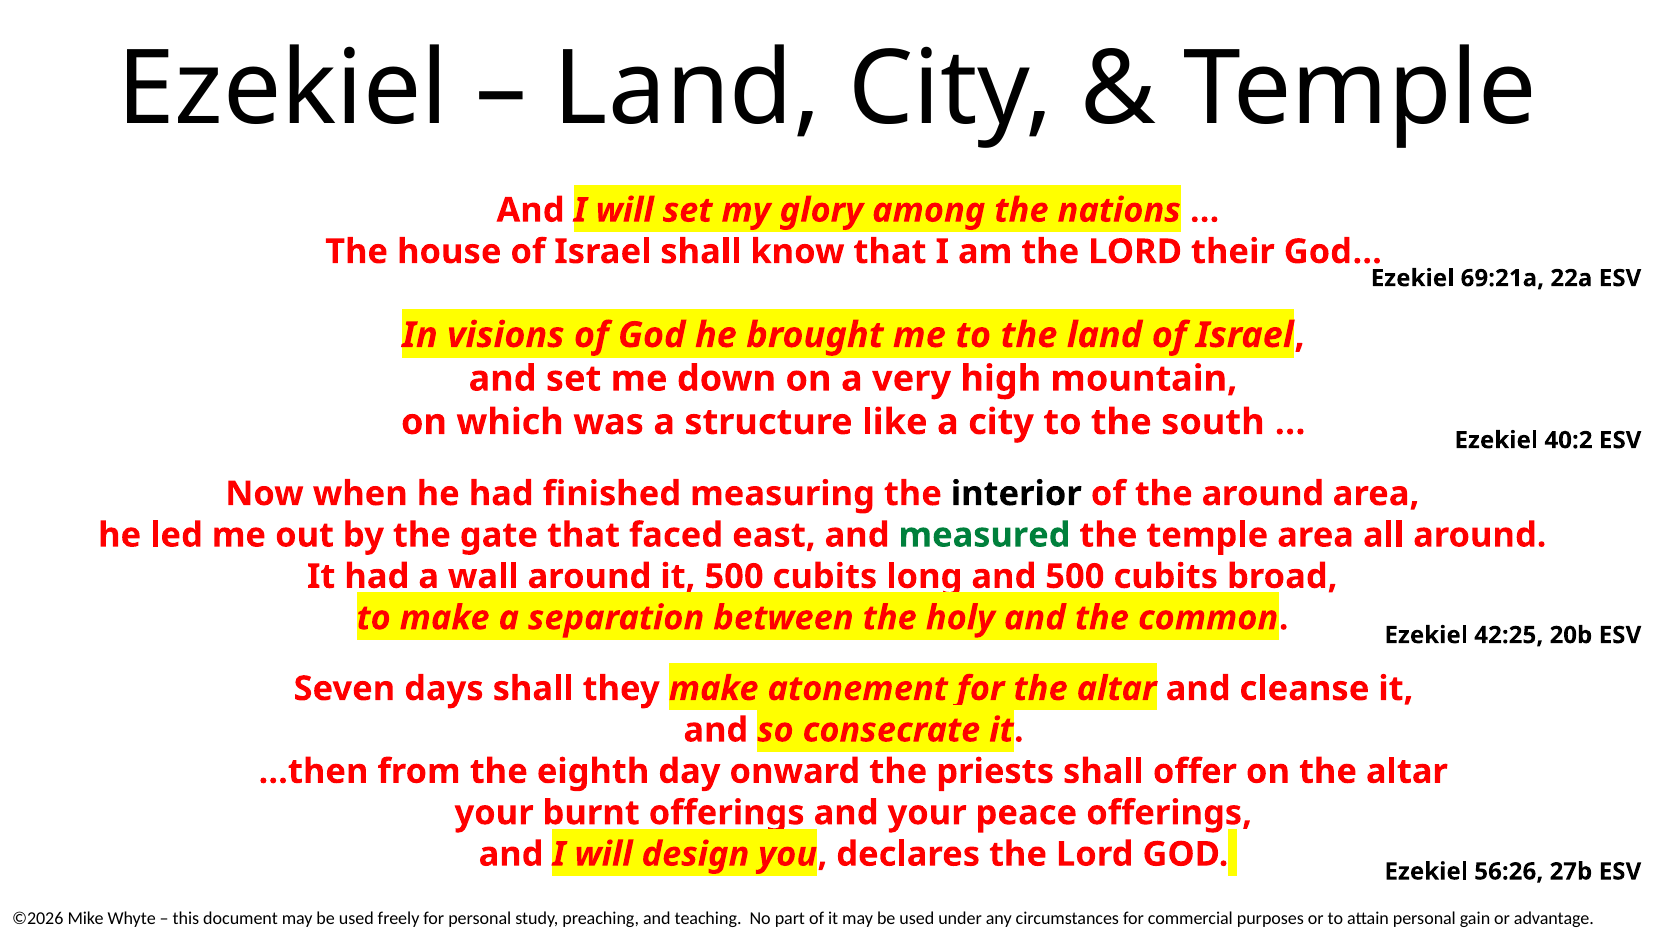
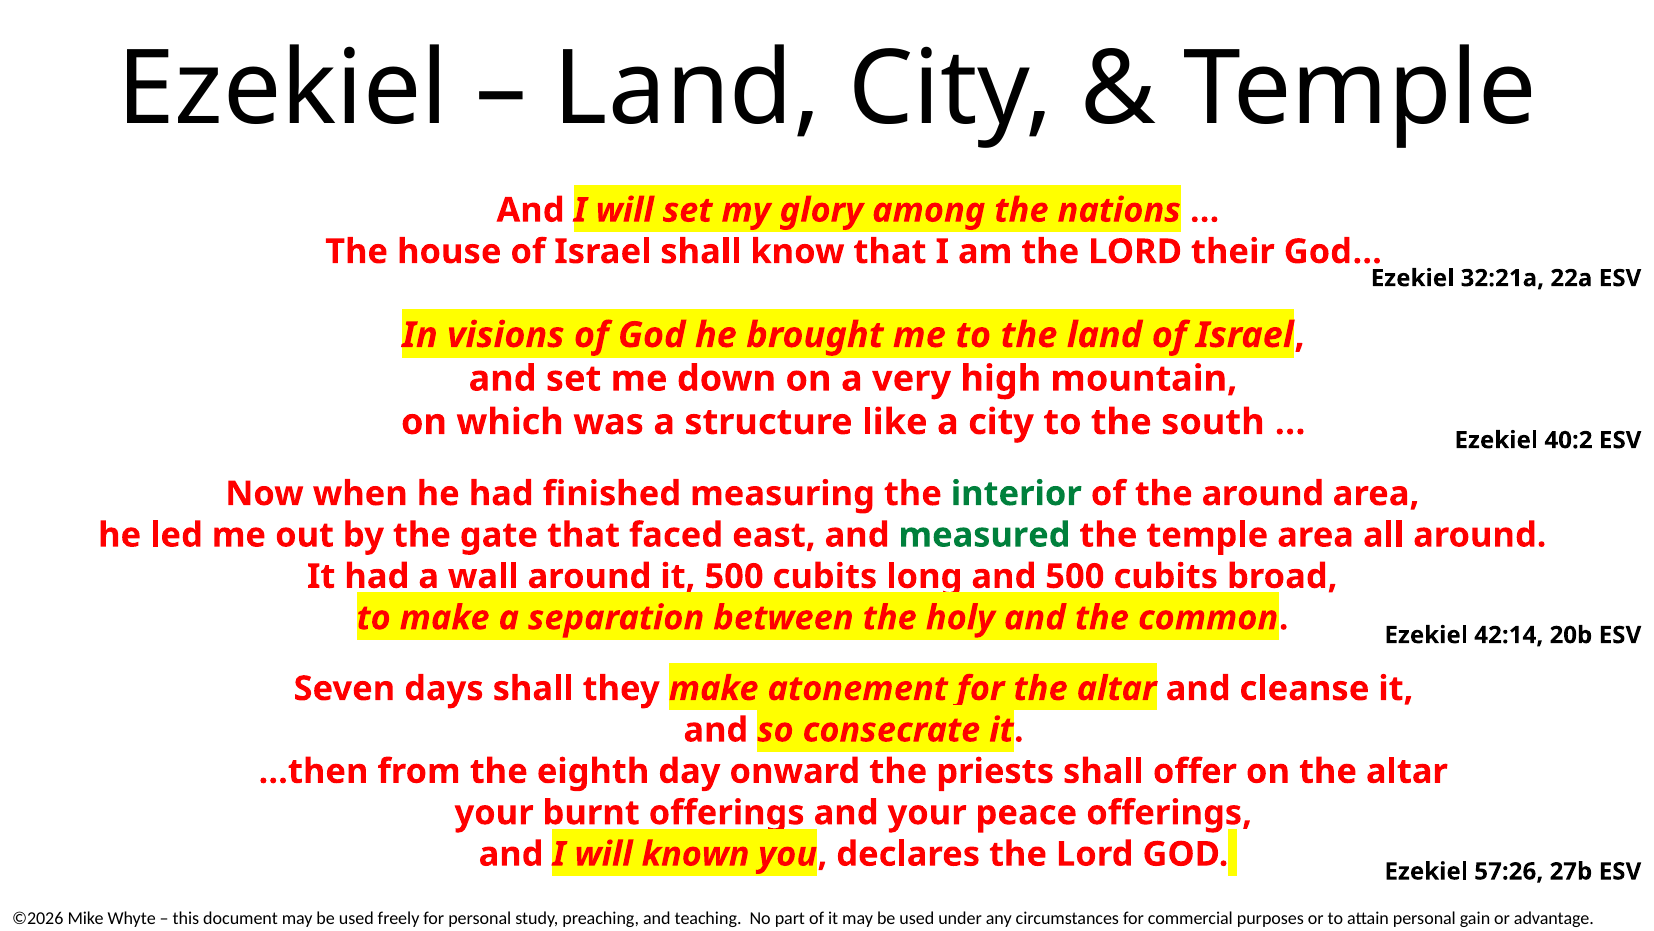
69:21a: 69:21a -> 32:21a (1502, 278)
interior colour: black -> green (1016, 493)
42:25: 42:25 -> 42:14 (1509, 635)
design: design -> known (696, 854)
56:26: 56:26 -> 57:26 (1509, 871)
